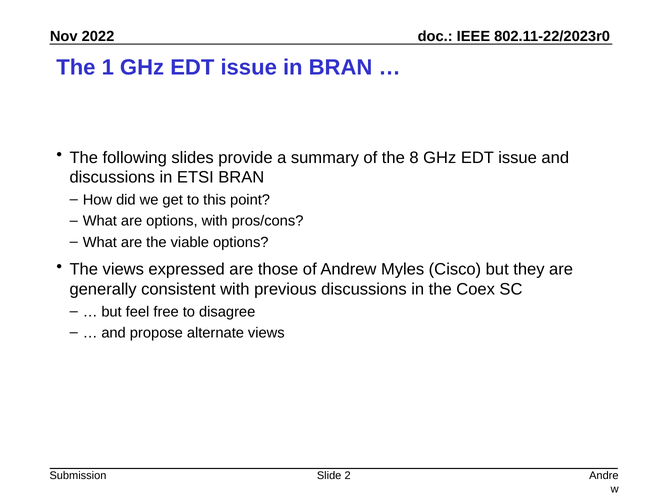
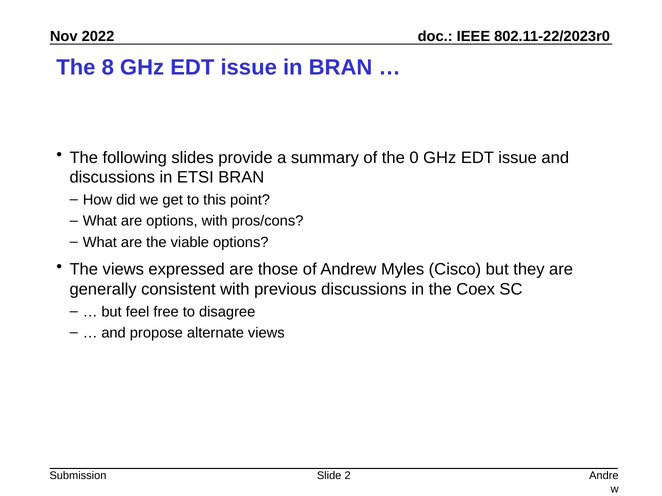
1: 1 -> 8 (108, 68)
8: 8 -> 0 (414, 158)
